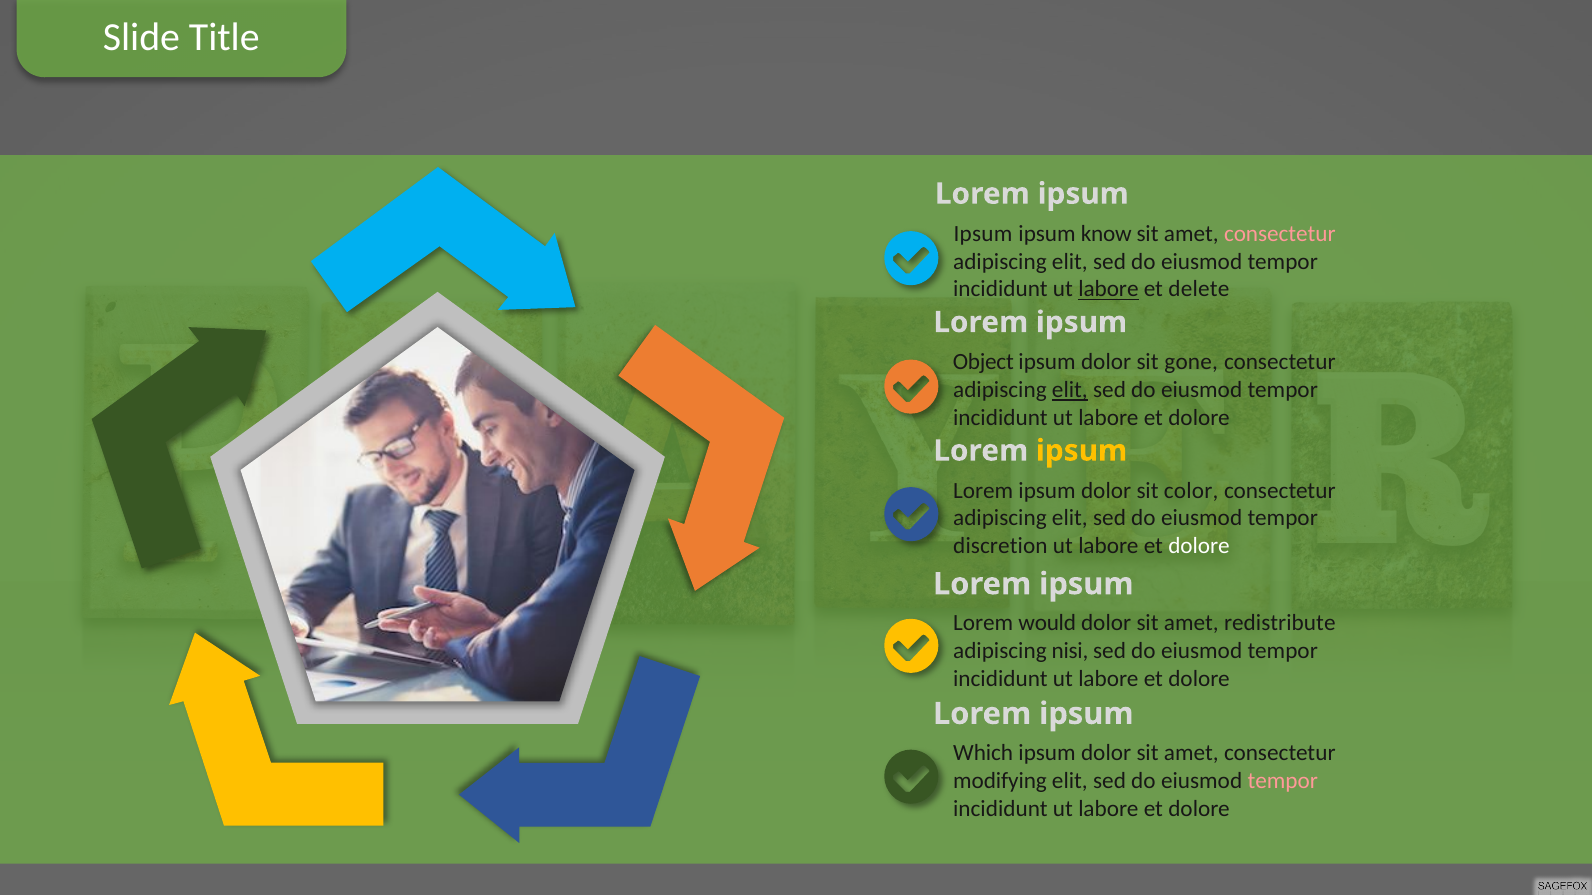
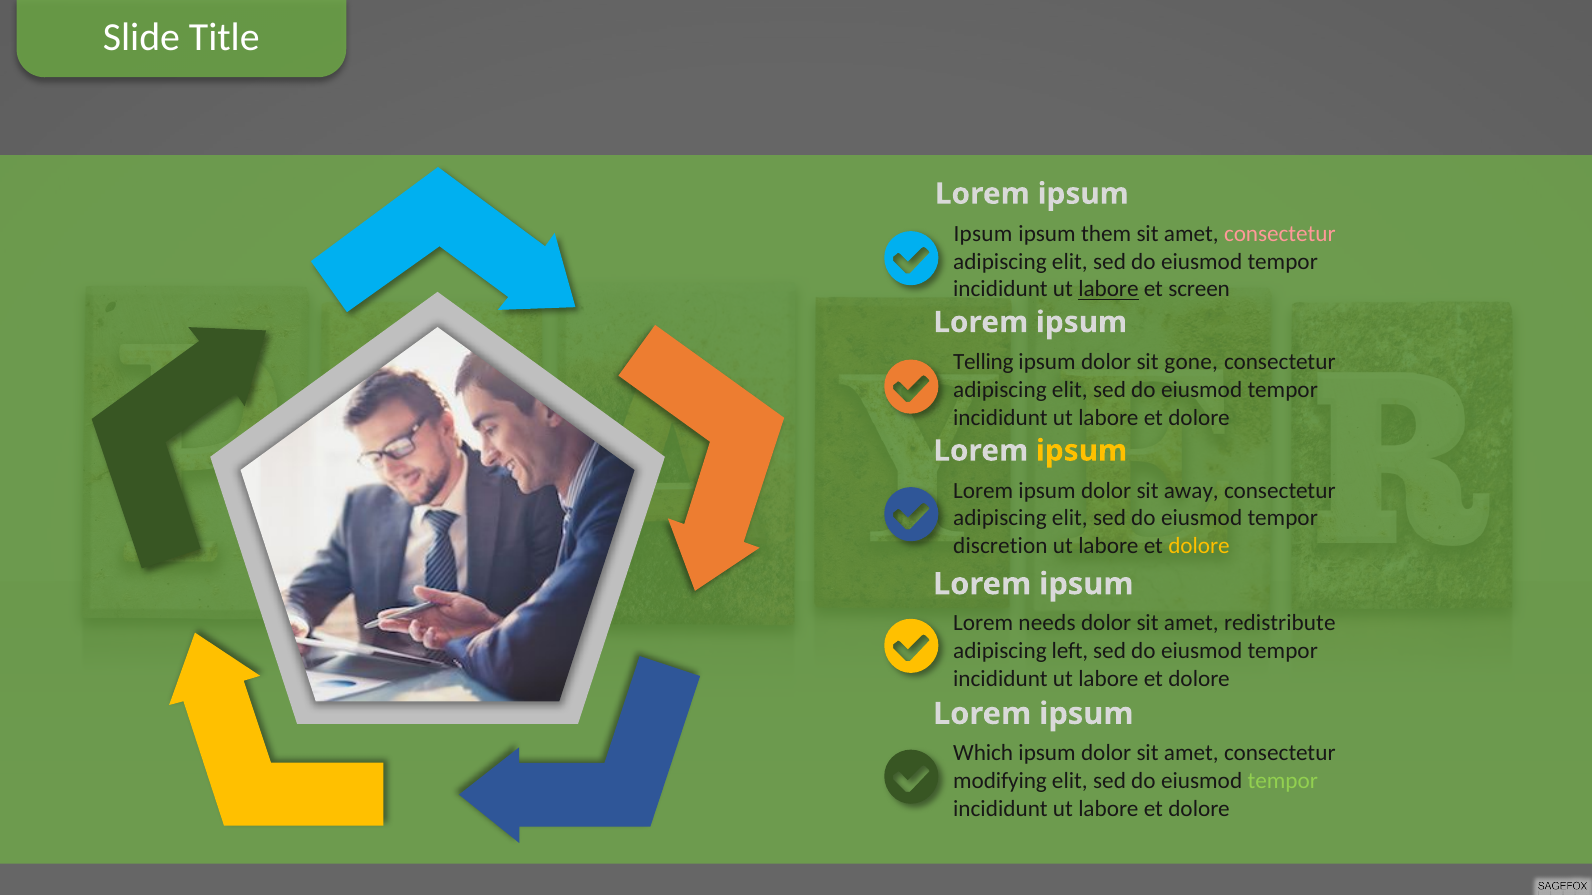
know: know -> them (1106, 234)
delete: delete -> screen (1199, 289)
Object: Object -> Telling (983, 362)
elit underline: present -> none (1070, 390)
color: color -> away (1191, 491)
dolore colour: white -> yellow (1199, 546)
would: would -> needs (1047, 623)
nisi: nisi -> left (1070, 651)
tempor colour: pink -> light green (1283, 781)
